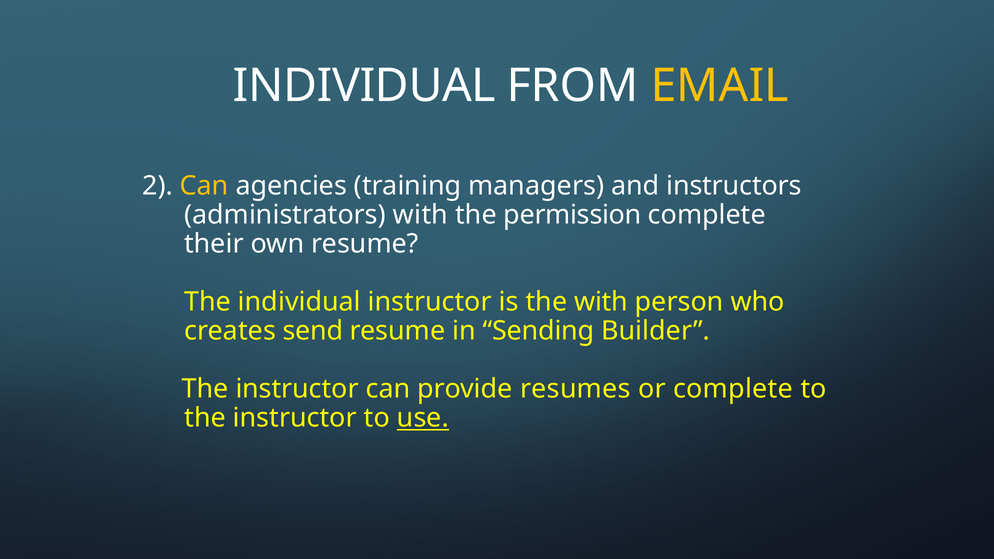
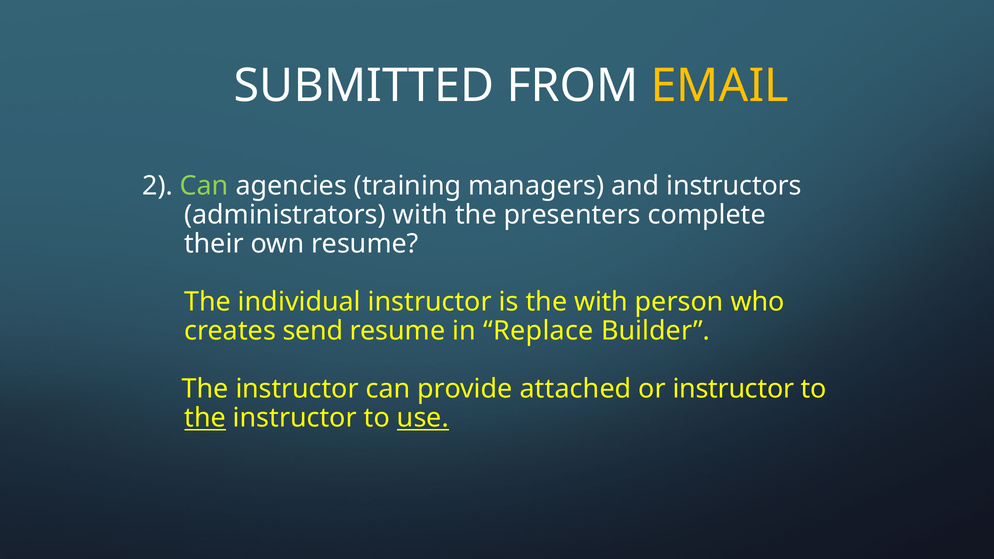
INDIVIDUAL: INDIVIDUAL -> SUBMITTED (364, 86)
Can colour: yellow -> light green (204, 186)
permission: permission -> presenters (572, 215)
Sending: Sending -> Replace (538, 331)
resumes: resumes -> attached (575, 389)
or complete: complete -> instructor (733, 389)
the underline: none -> present (205, 418)
